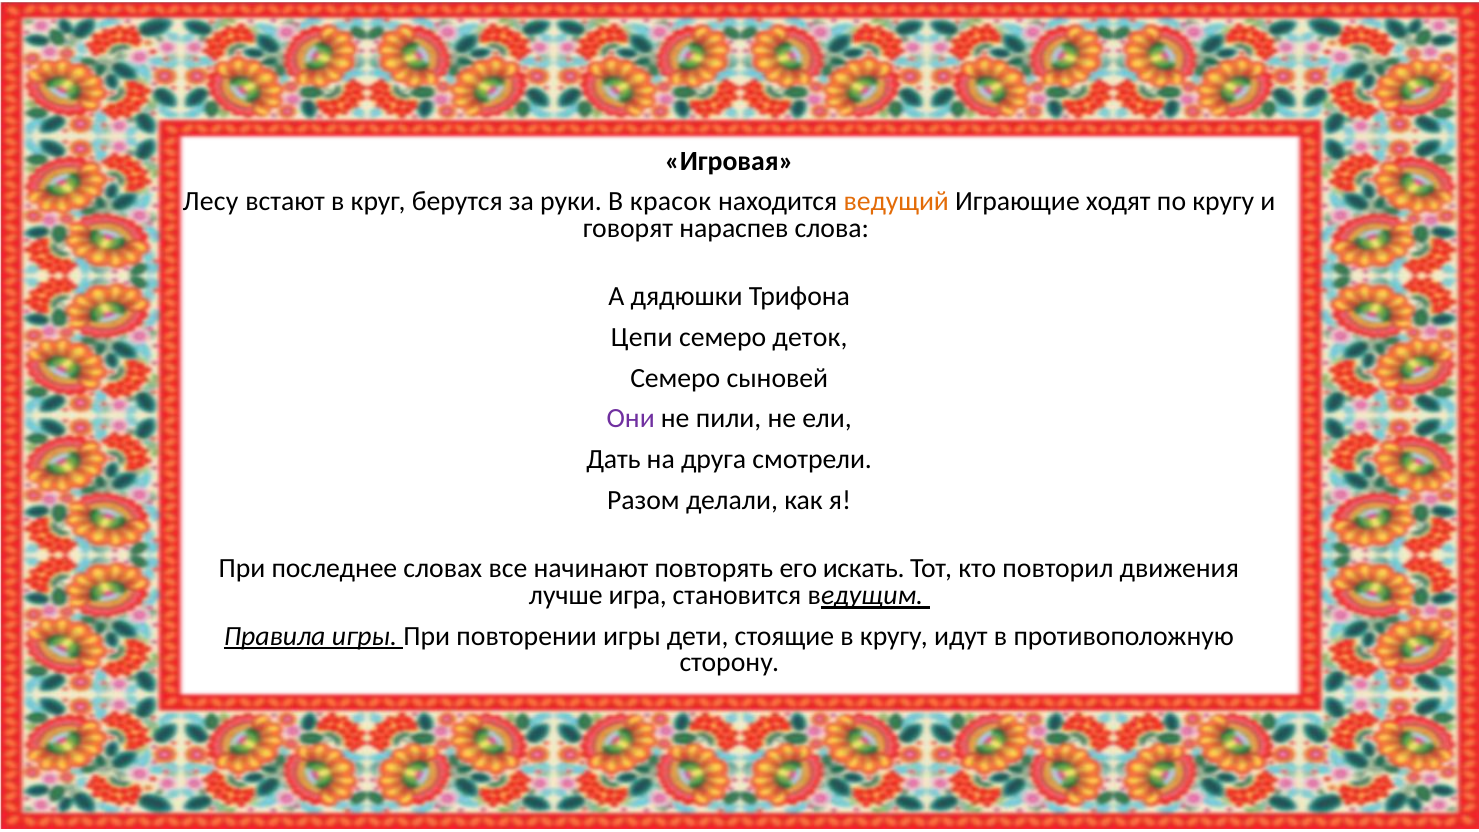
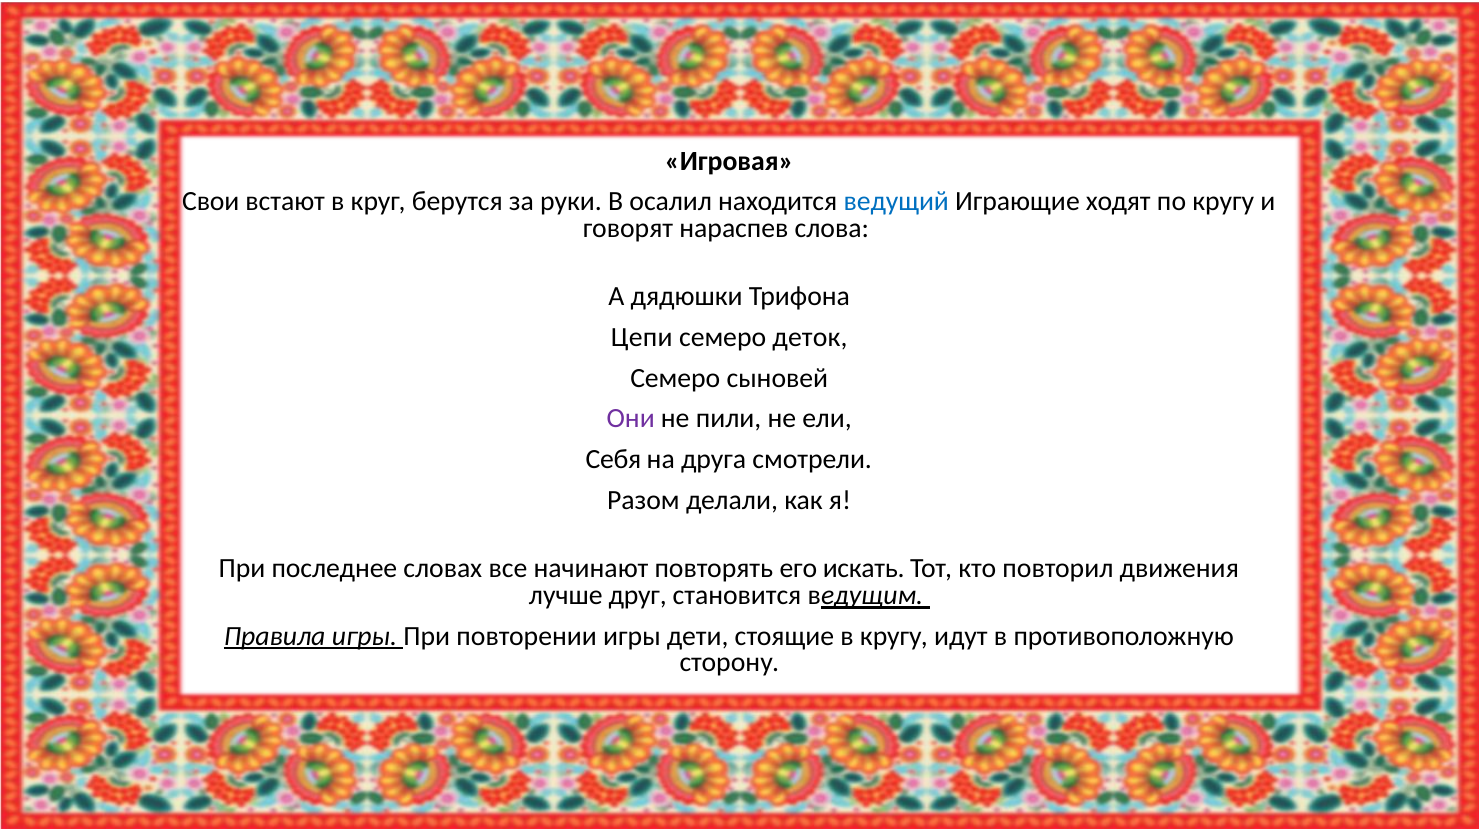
Лесу: Лесу -> Свои (211, 202)
красок: красок -> осалил (671, 202)
ведущий colour: orange -> blue (896, 202)
Дать: Дать -> Себя (614, 460)
игра: игра -> друг (638, 595)
